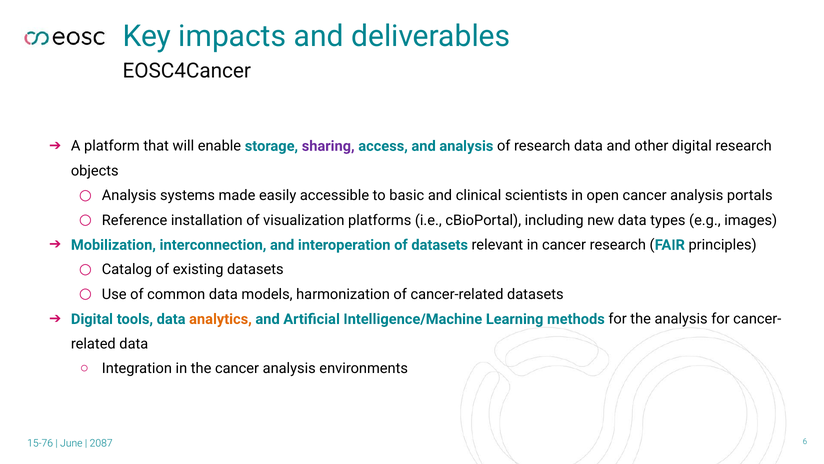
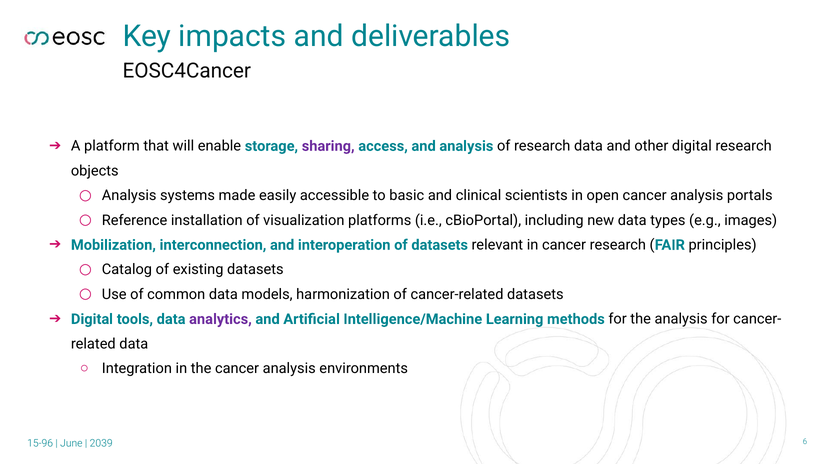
analytics colour: orange -> purple (220, 319)
15-76: 15-76 -> 15-96 (40, 443)
2087: 2087 -> 2039 (101, 443)
